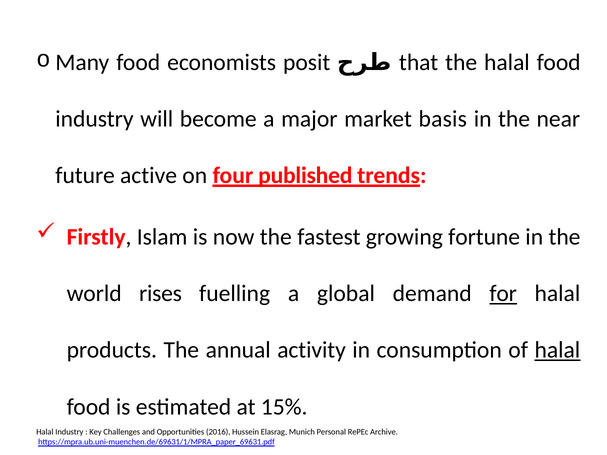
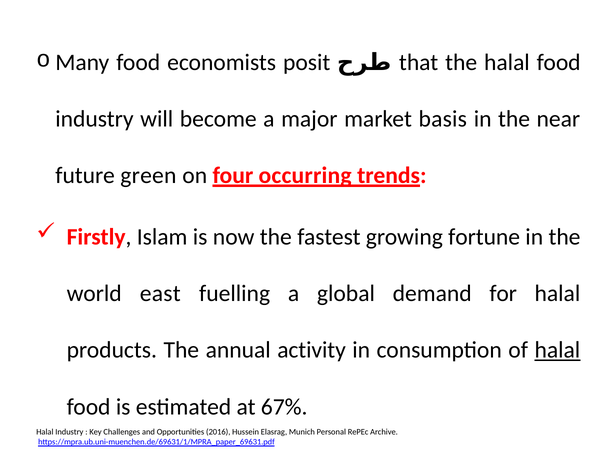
active: active -> green (148, 176)
published: published -> occurring (305, 176)
rises: rises -> east (160, 294)
for underline: present -> none (503, 294)
15%: 15% -> 67% (284, 407)
